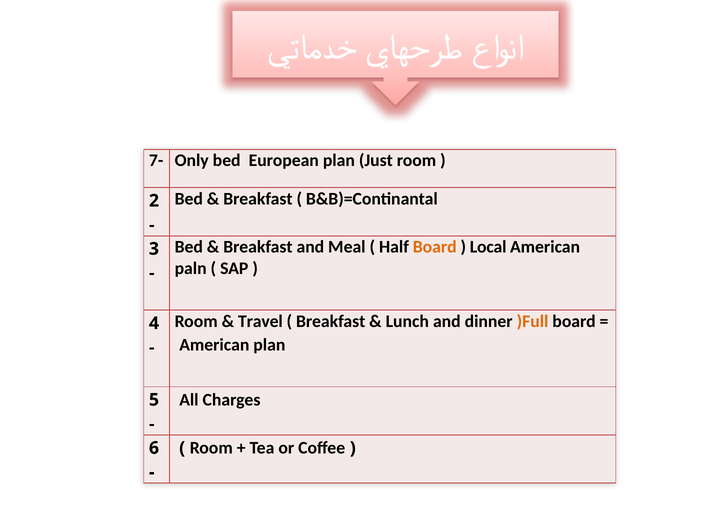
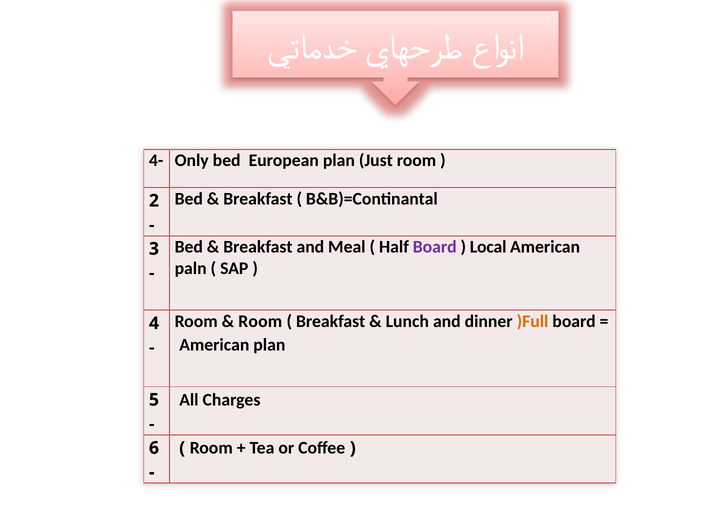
7-: 7- -> 4- (156, 160)
Board colour: orange -> purple (435, 247)
Travel: Travel -> Room (260, 321)
